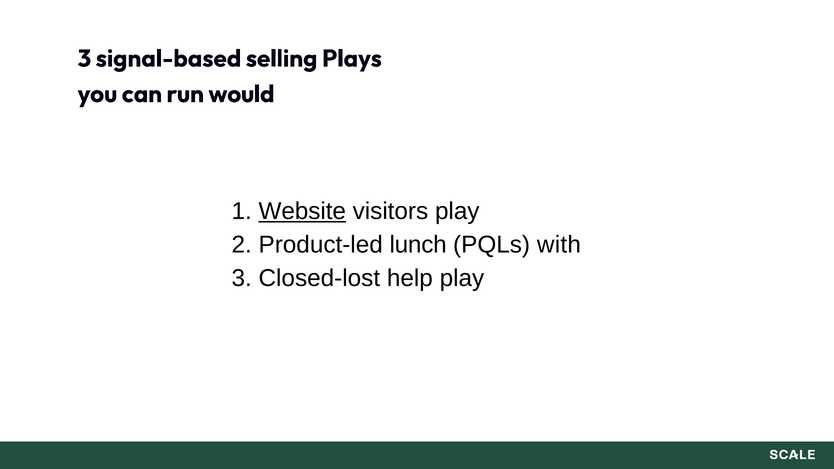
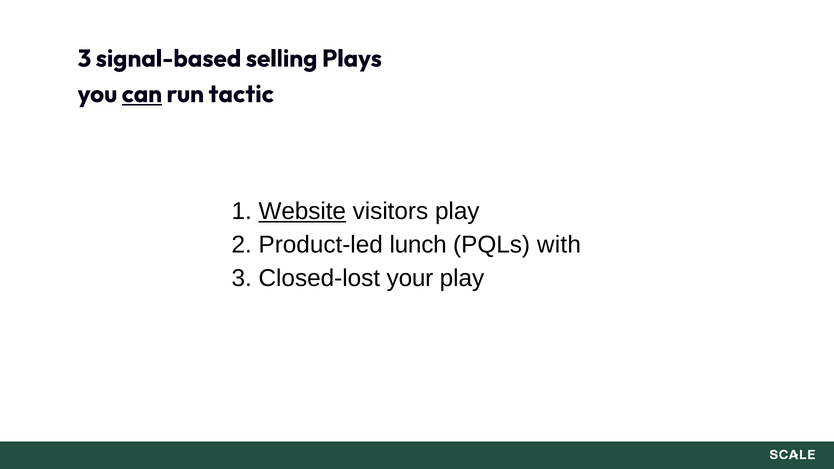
can underline: none -> present (142, 94)
would: would -> tactic (241, 94)
help: help -> your (410, 278)
